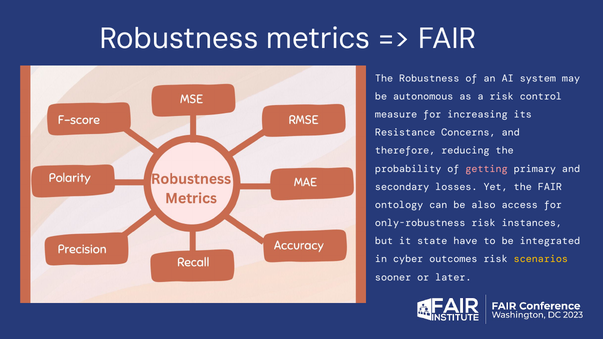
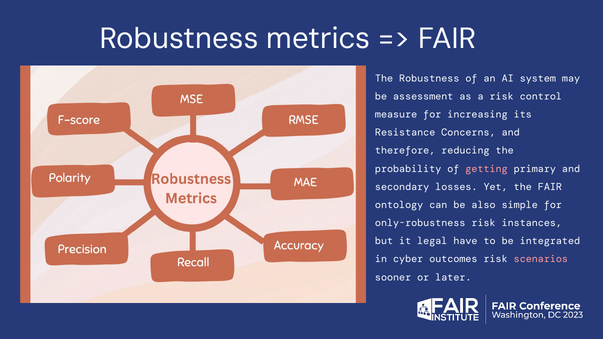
autonomous: autonomous -> assessment (423, 96)
access: access -> simple (520, 205)
state: state -> legal (432, 241)
scenarios colour: yellow -> pink (541, 259)
